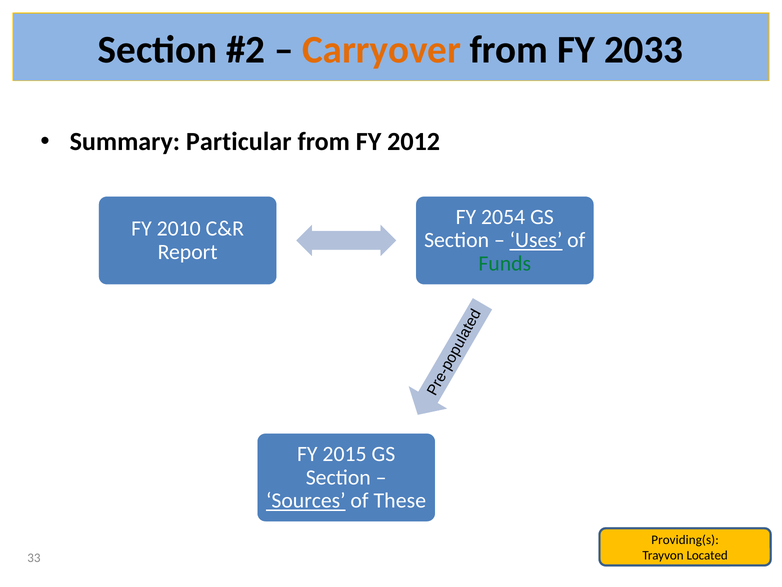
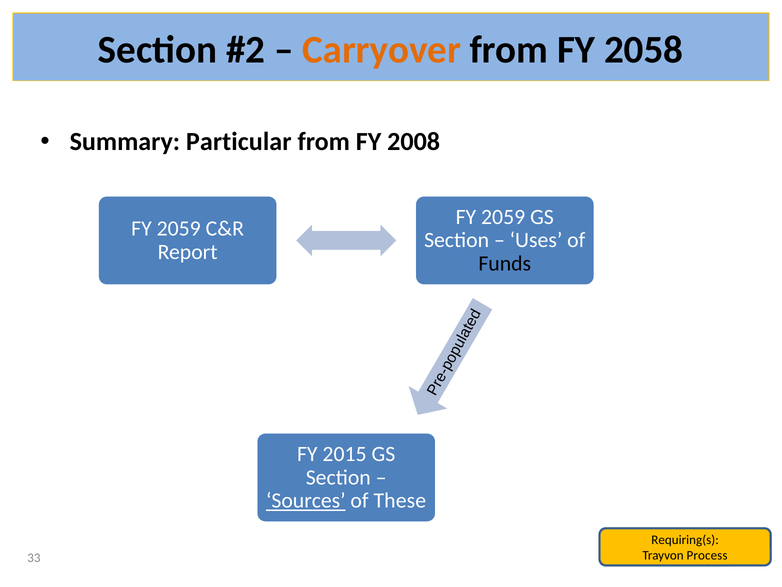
2033: 2033 -> 2058 (644, 50)
2012: 2012 -> 2008 (414, 142)
2054: 2054 -> 2059 (503, 217)
2010: 2010 -> 2059 (179, 228)
Uses underline: present -> none (536, 240)
Funds colour: green -> black (505, 264)
Providing(s: Providing(s -> Requiring(s (685, 539)
Located: Located -> Process (707, 555)
